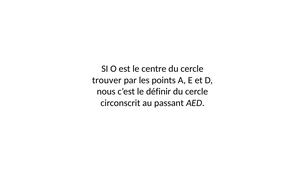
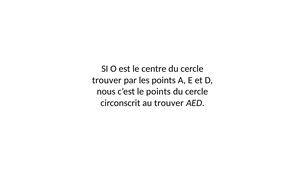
le définir: définir -> points (158, 92)
au passant: passant -> trouver (169, 103)
